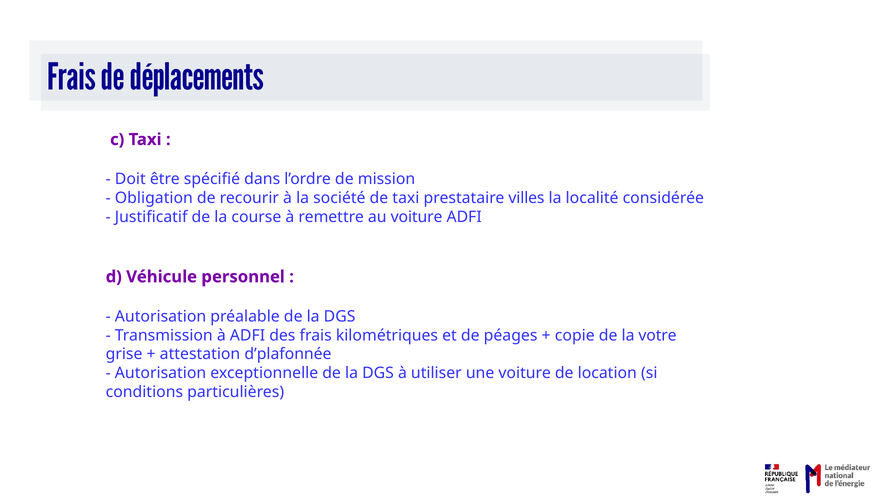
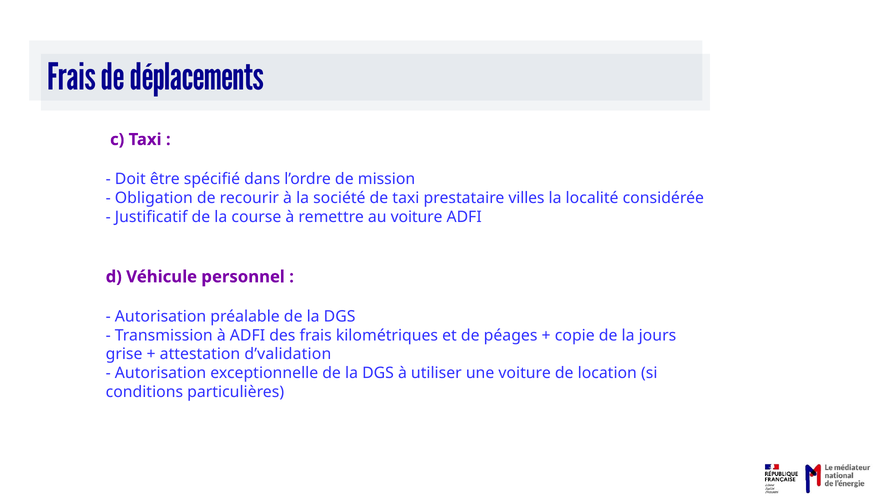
votre: votre -> jours (657, 335)
d’plafonnée: d’plafonnée -> d’validation (288, 354)
